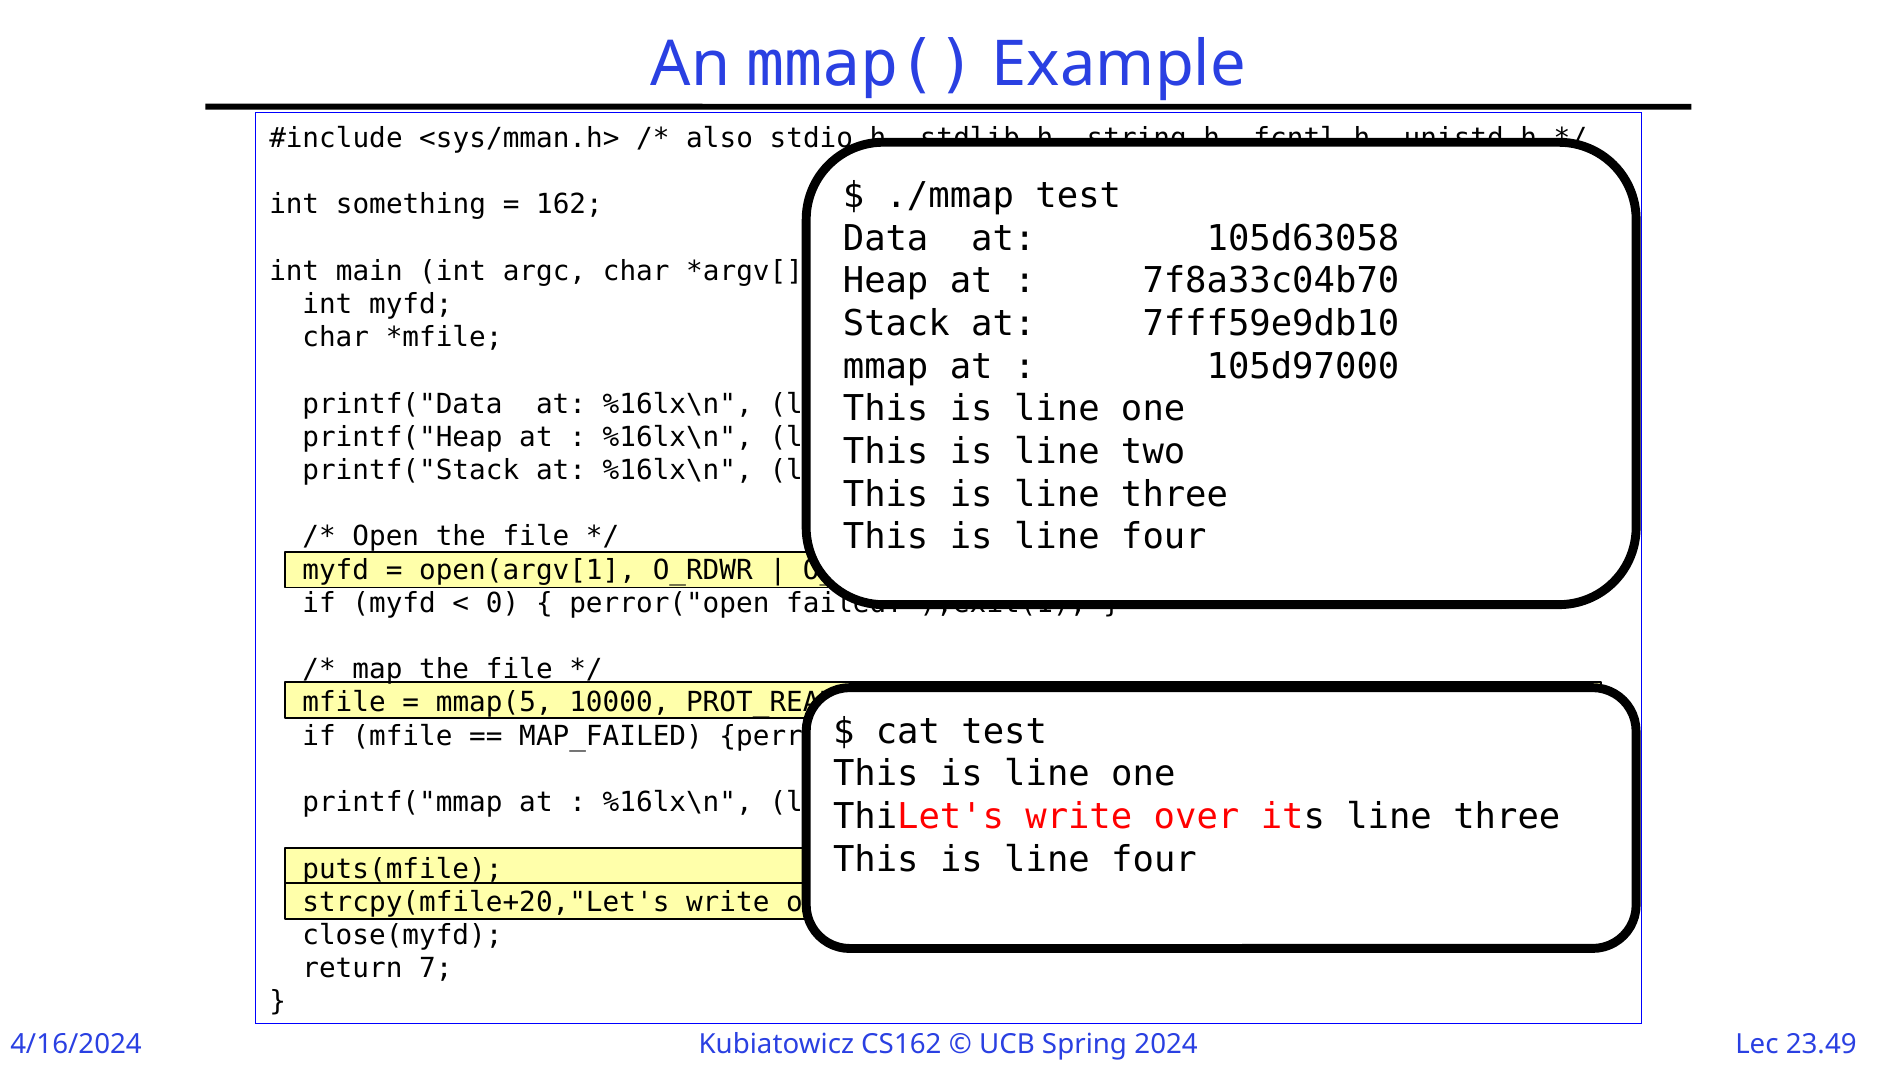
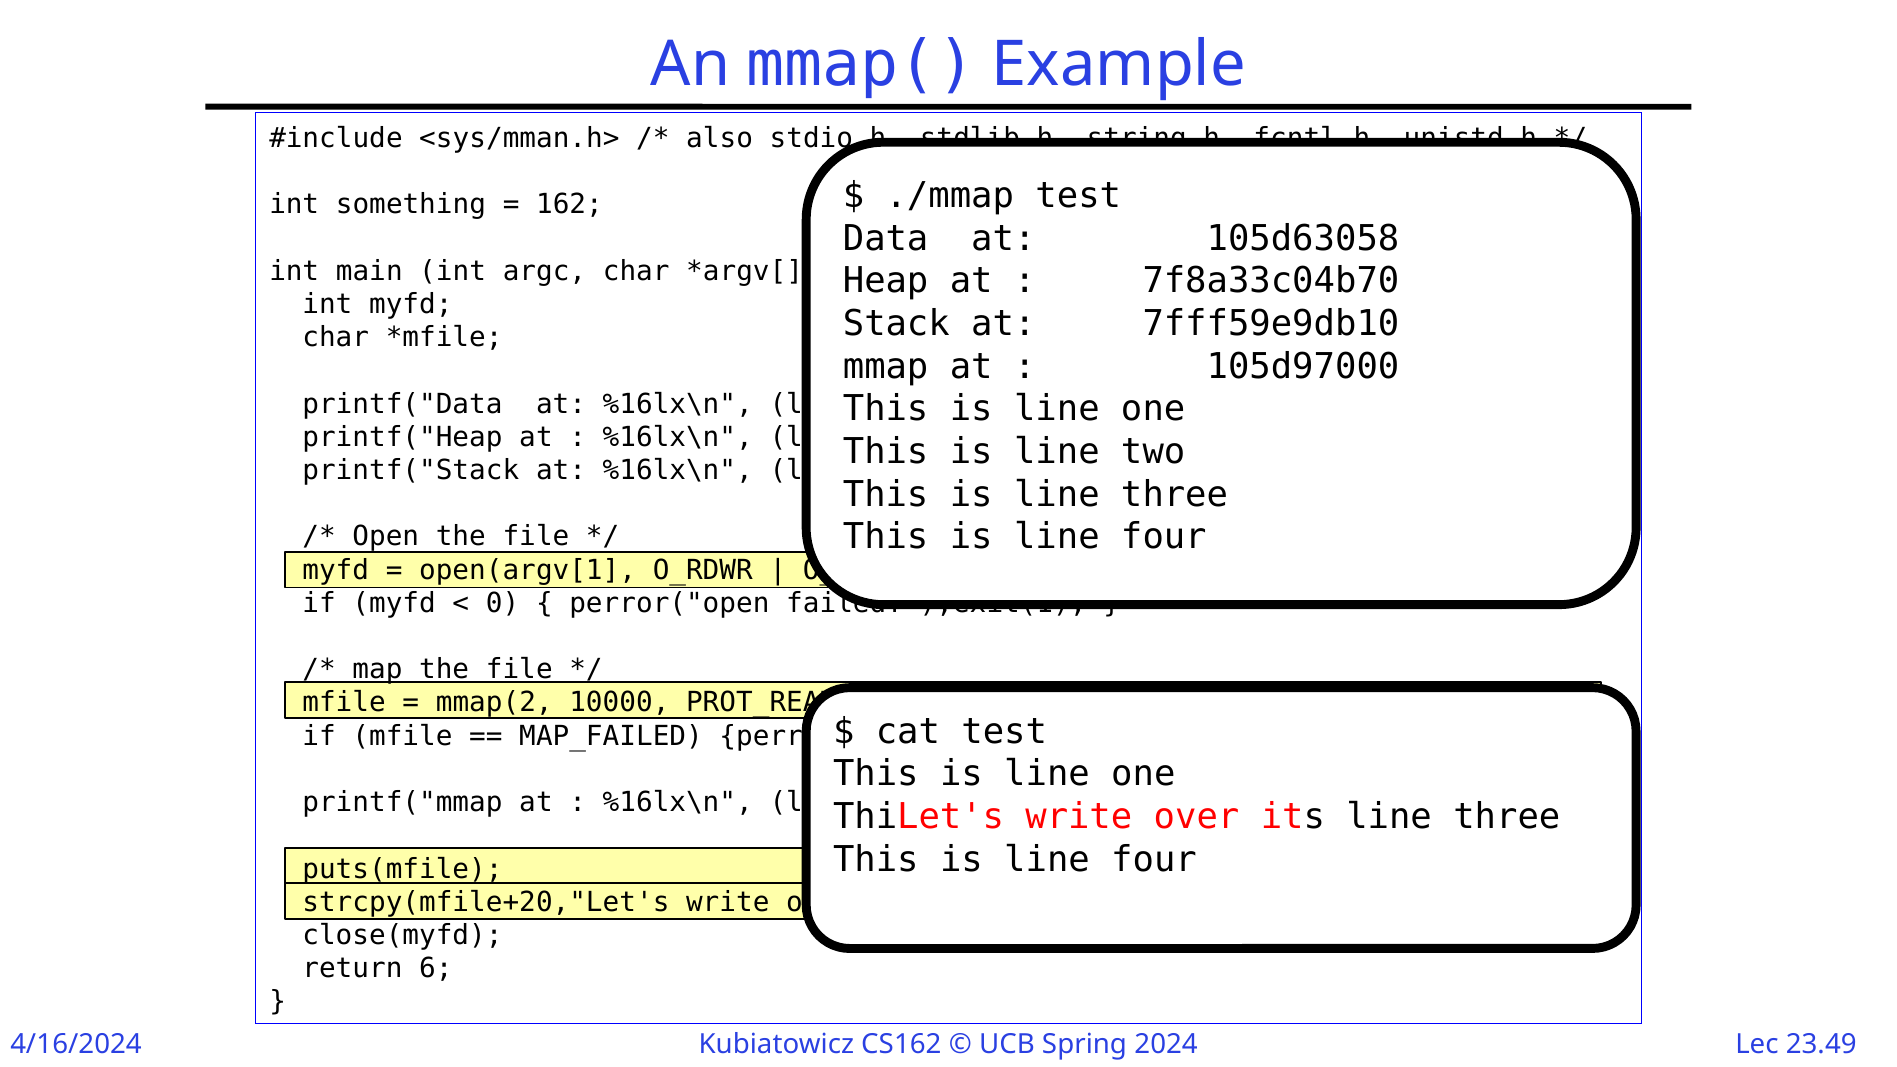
mmap(5: mmap(5 -> mmap(2 (494, 703)
7: 7 -> 6 (436, 969)
